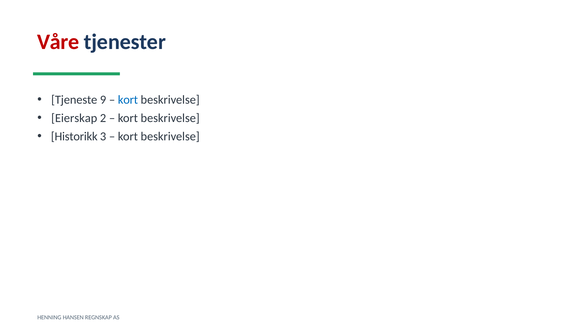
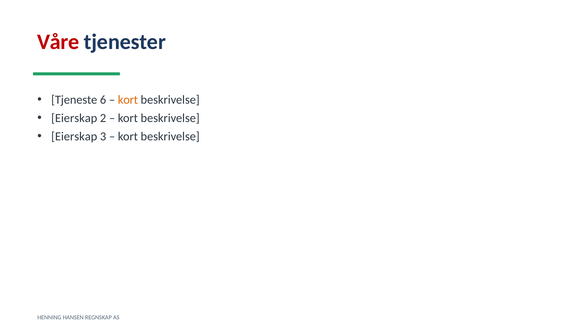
9: 9 -> 6 (103, 100)
kort colour: blue -> orange (128, 100)
Historikk: Historikk -> Eierskap (74, 136)
